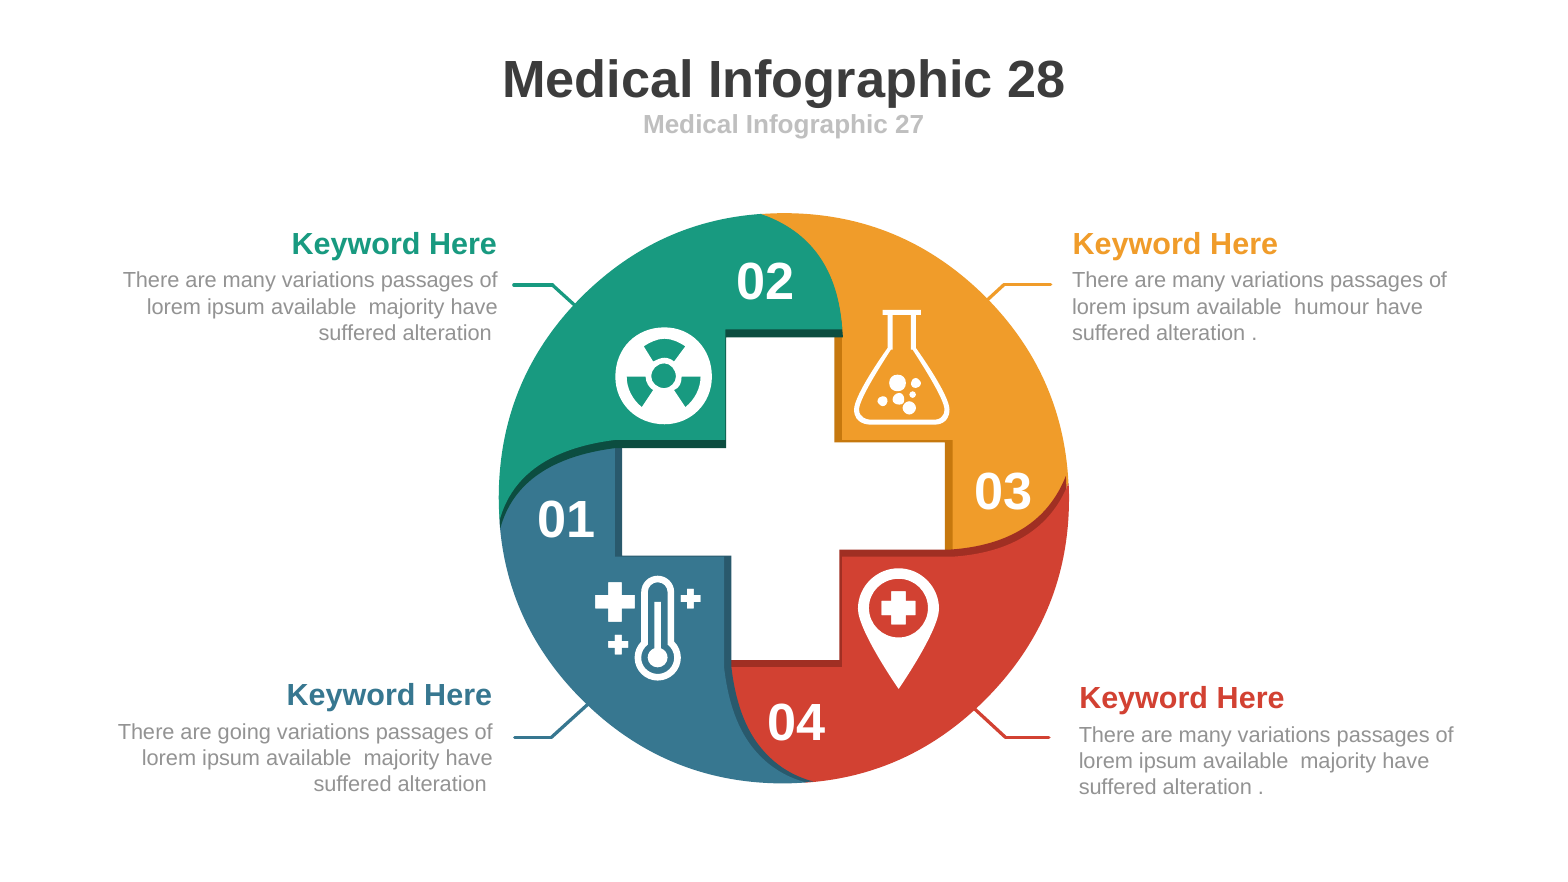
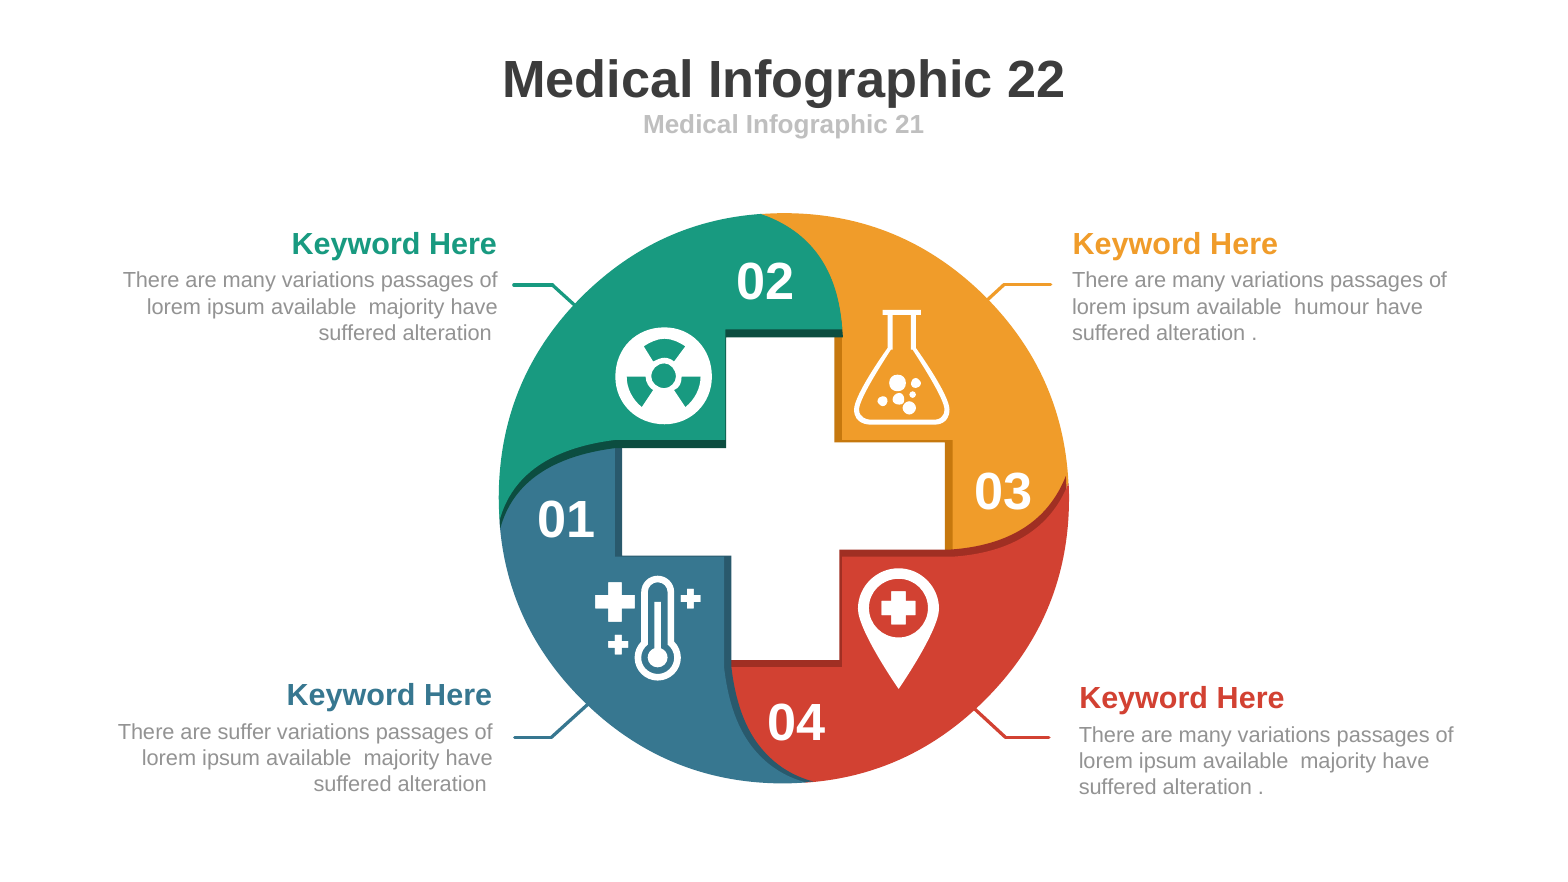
28: 28 -> 22 (1036, 80)
27: 27 -> 21 (910, 125)
going: going -> suffer (244, 732)
